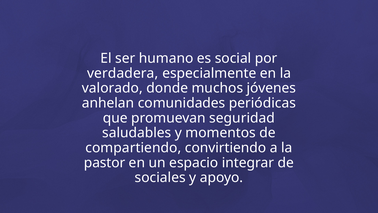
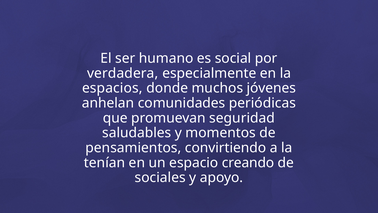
valorado: valorado -> espacios (112, 88)
compartiendo: compartiendo -> pensamientos (133, 148)
pastor: pastor -> tenían (105, 162)
integrar: integrar -> creando (248, 162)
